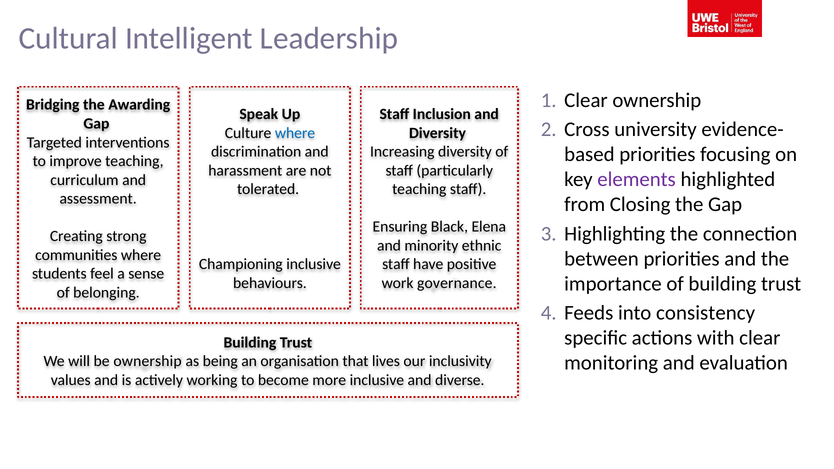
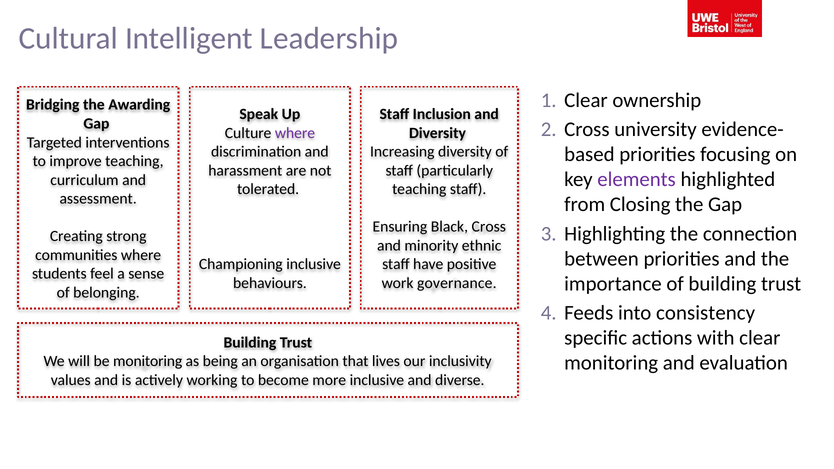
where colour: blue -> purple (295, 133)
Black Elena: Elena -> Cross (489, 227)
be ownership: ownership -> monitoring (148, 361)
